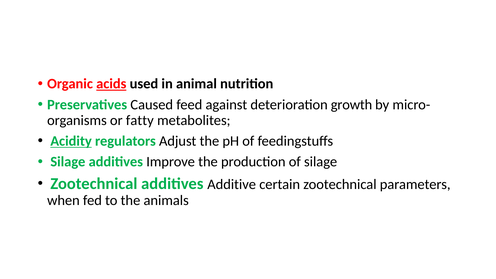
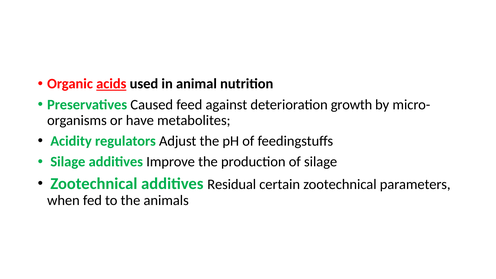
fatty: fatty -> have (140, 120)
Acidity underline: present -> none (71, 141)
Additive: Additive -> Residual (232, 184)
